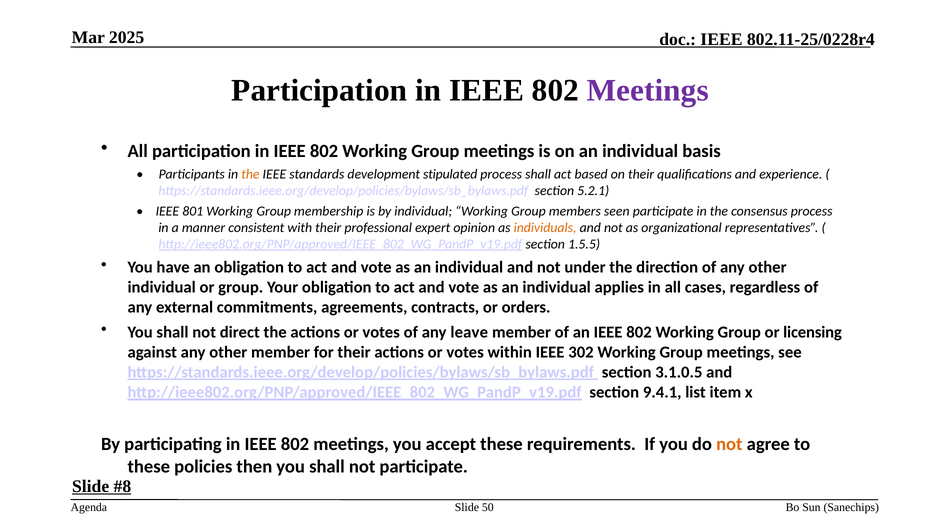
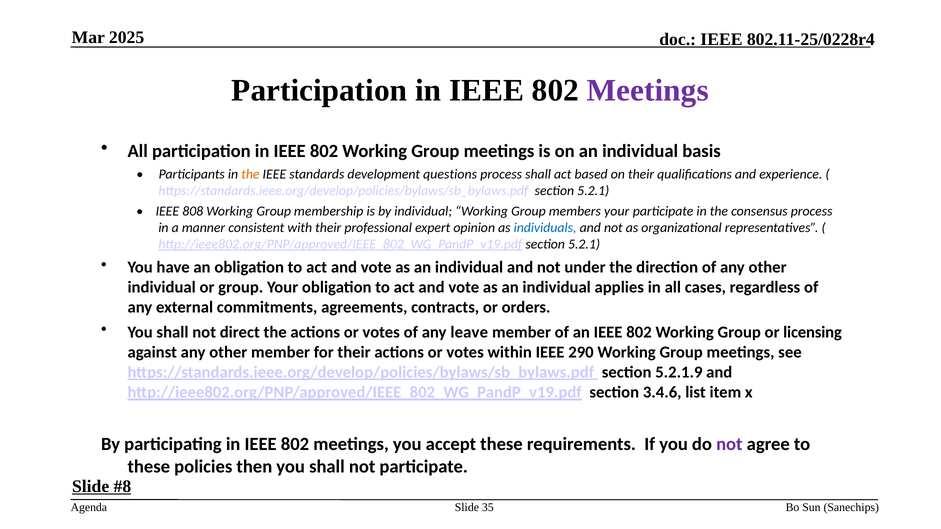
stipulated: stipulated -> questions (450, 174)
801: 801 -> 808 (193, 211)
members seen: seen -> your (617, 211)
individuals colour: orange -> blue (545, 228)
http://ieee802.org/PNP/approved/IEEE_802_WG_PandP_v19.pdf section 1.5.5: 1.5.5 -> 5.2.1 (584, 244)
302: 302 -> 290 (581, 352)
3.1.0.5: 3.1.0.5 -> 5.2.1.9 (679, 372)
9.4.1: 9.4.1 -> 3.4.6 (662, 393)
not colour: orange -> purple (729, 444)
50: 50 -> 35 (488, 508)
